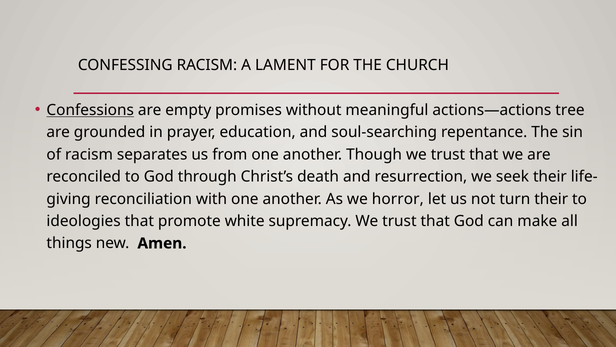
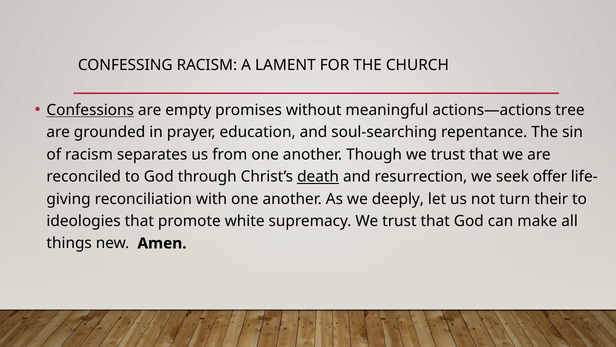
death underline: none -> present (318, 176)
seek their: their -> offer (550, 176)
horror: horror -> deeply (398, 199)
